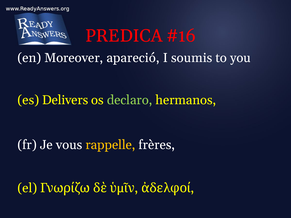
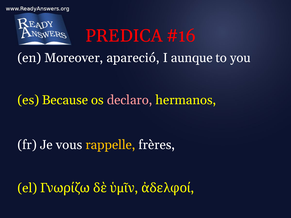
soumis: soumis -> aunque (192, 58)
Delivers: Delivers -> Because (65, 100)
declaro colour: light green -> pink (130, 100)
